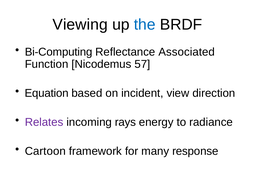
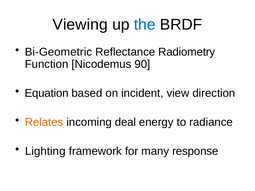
Bi-Computing: Bi-Computing -> Bi-Geometric (59, 52)
Associated: Associated -> Radiometry (187, 52)
57: 57 -> 90 (142, 64)
Relates colour: purple -> orange (44, 122)
rays: rays -> deal (125, 122)
Cartoon: Cartoon -> Lighting (45, 151)
